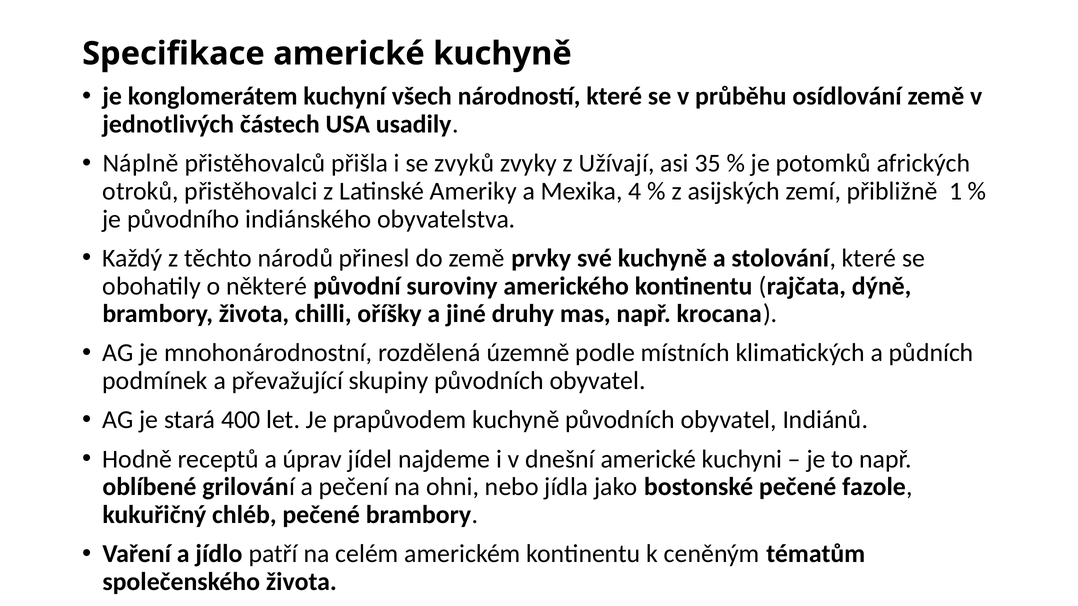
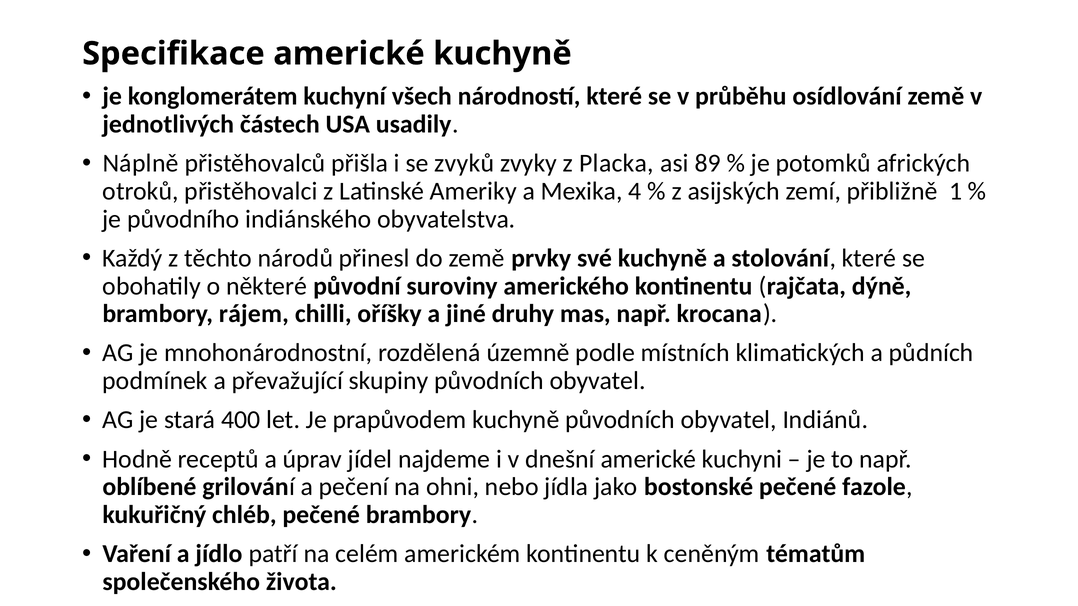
Užívají: Užívají -> Placka (617, 163)
35: 35 -> 89 (708, 163)
brambory života: života -> rájem (254, 314)
